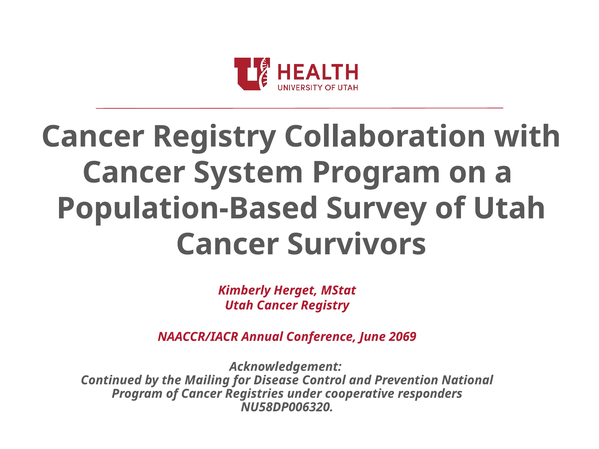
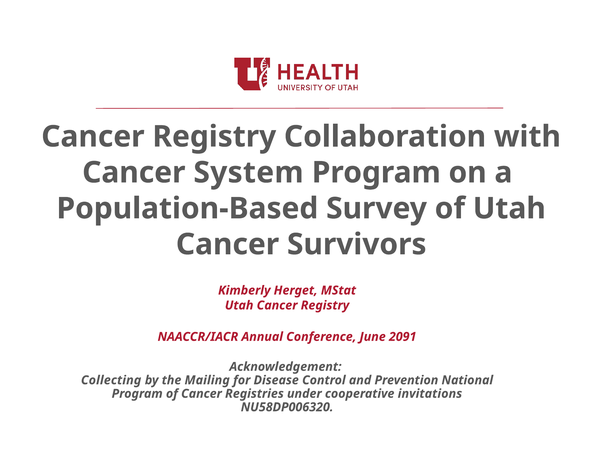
2069: 2069 -> 2091 (403, 337)
Continued: Continued -> Collecting (111, 380)
responders: responders -> invitations (430, 394)
